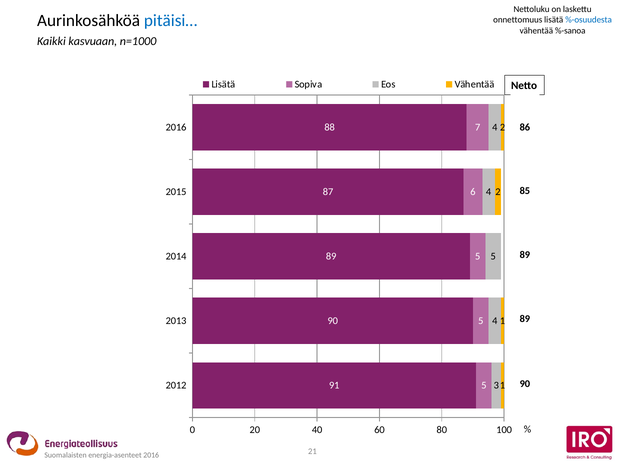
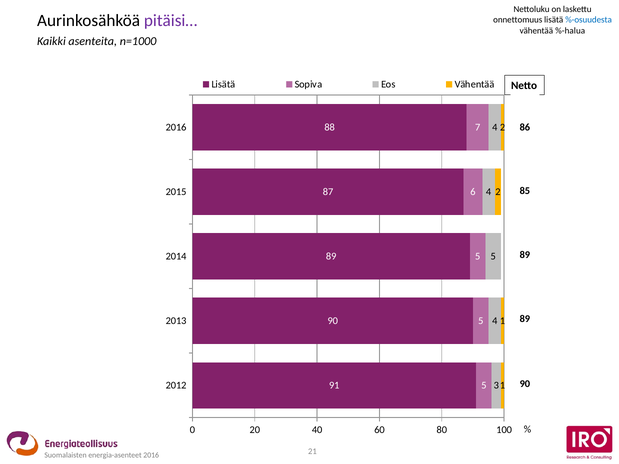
pitäisi… colour: blue -> purple (171, 21)
%-sanoa: %-sanoa -> %-halua (570, 31)
kasvuaan: kasvuaan -> asenteita (93, 41)
